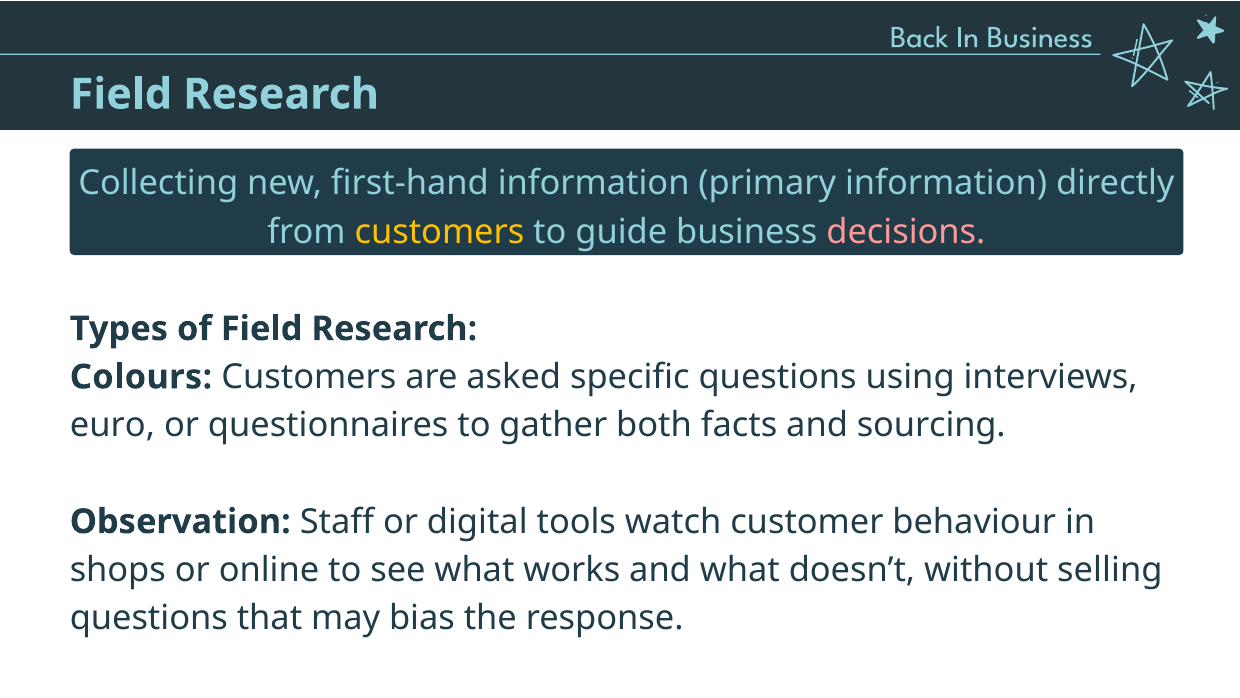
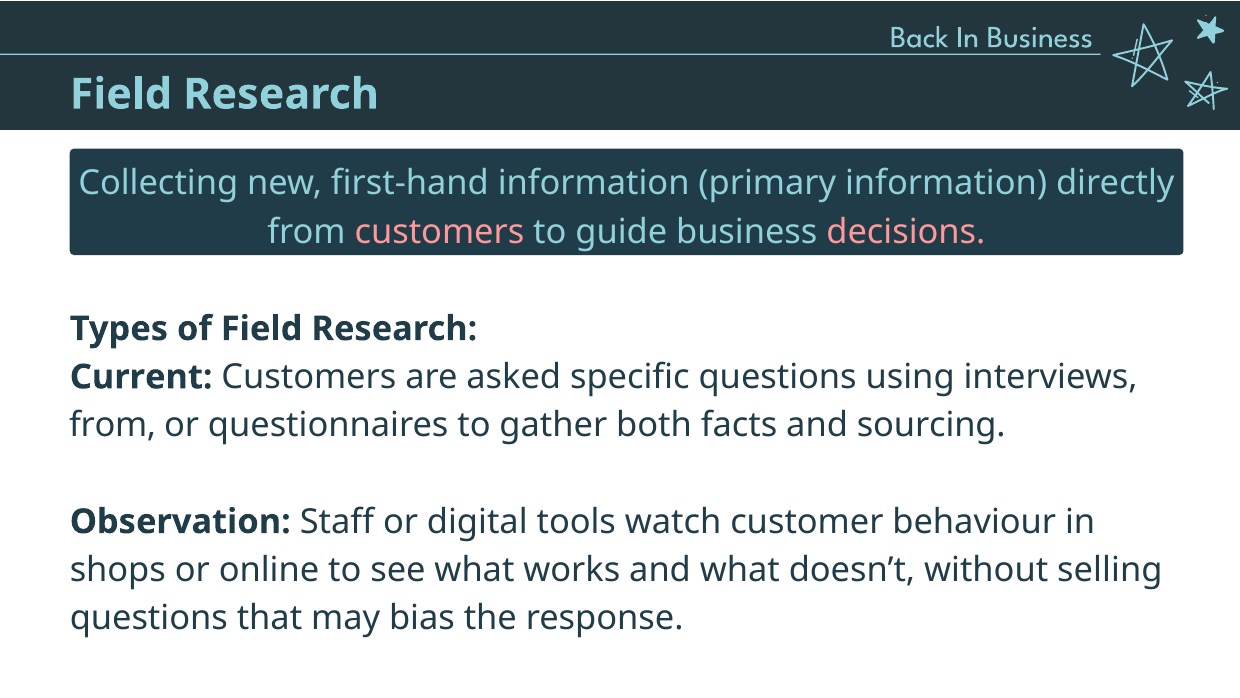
customers colour: yellow -> pink (439, 232)
Colours: Colours -> Current (141, 377)
euro: euro -> from (113, 425)
